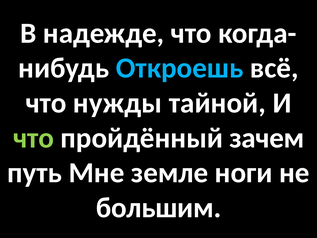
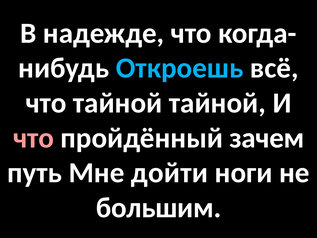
что нужды: нужды -> тайной (118, 103)
что colour: light green -> pink (34, 138)
земле: земле -> дойти (169, 173)
